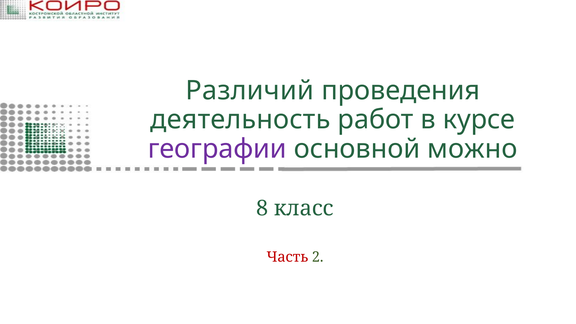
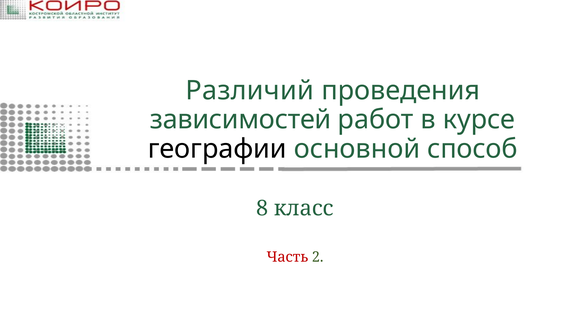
деятельность: деятельность -> зависимостей (241, 120)
географии colour: purple -> black (217, 149)
можно: можно -> способ (472, 149)
